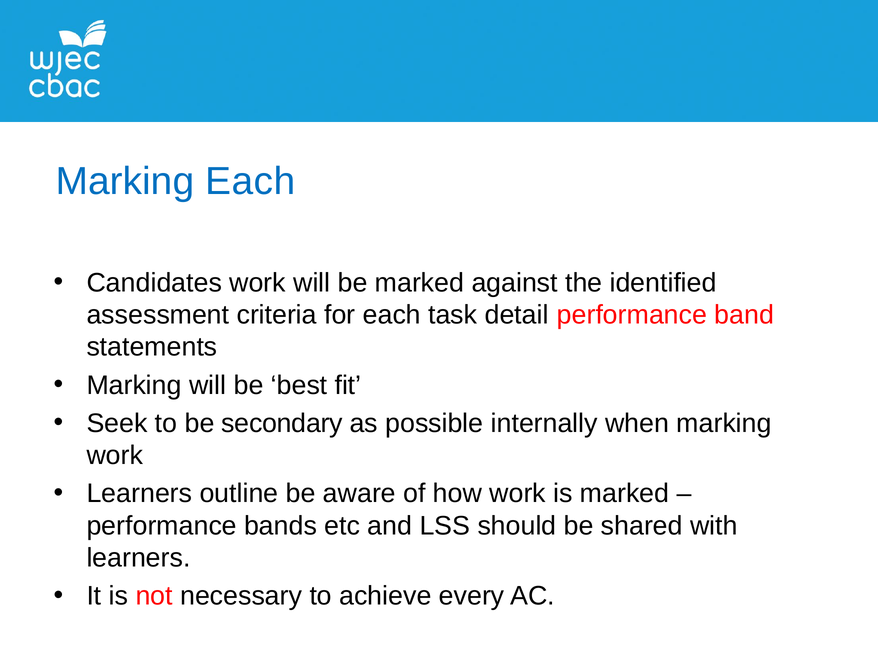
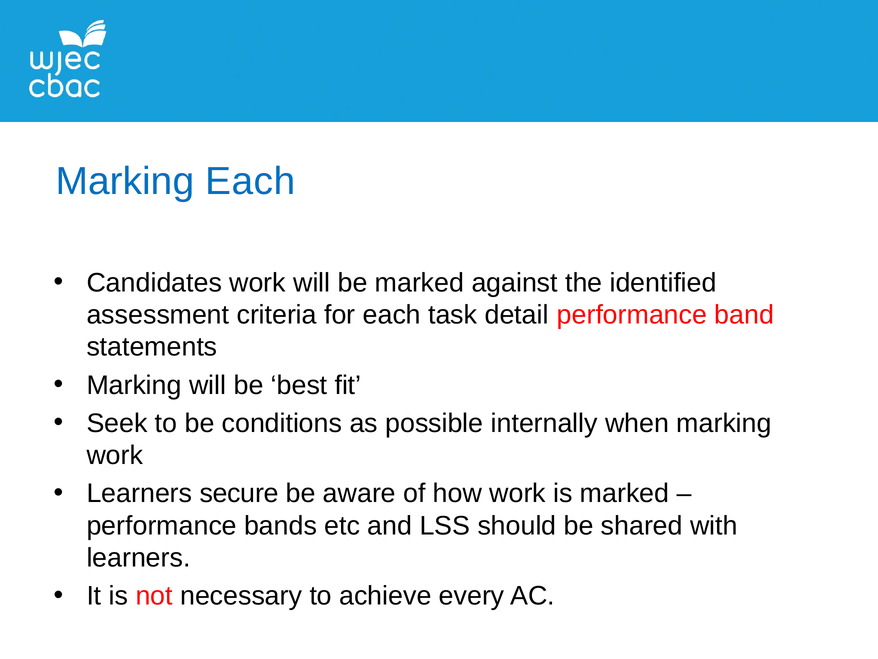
secondary: secondary -> conditions (282, 423)
outline: outline -> secure (239, 493)
